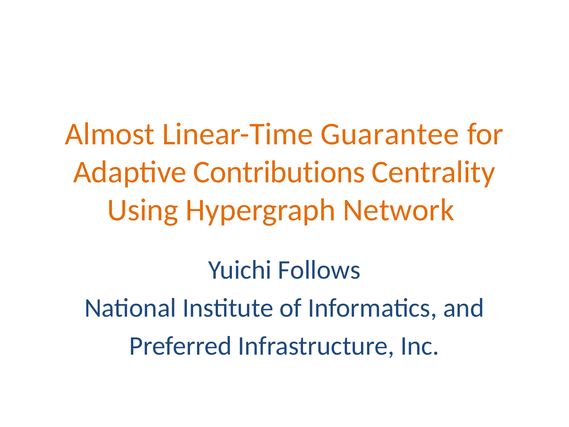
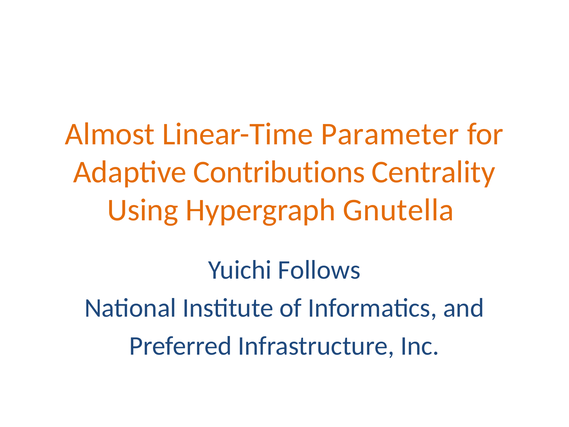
Guarantee: Guarantee -> Parameter (390, 134)
Network: Network -> Gnutella (398, 210)
